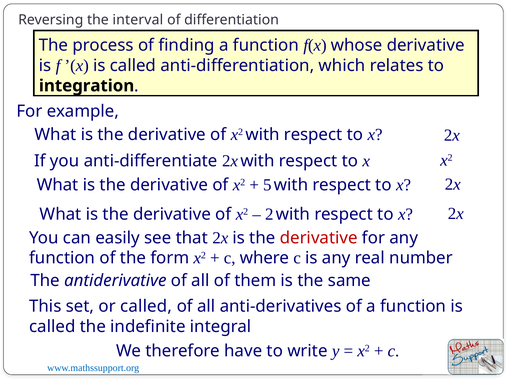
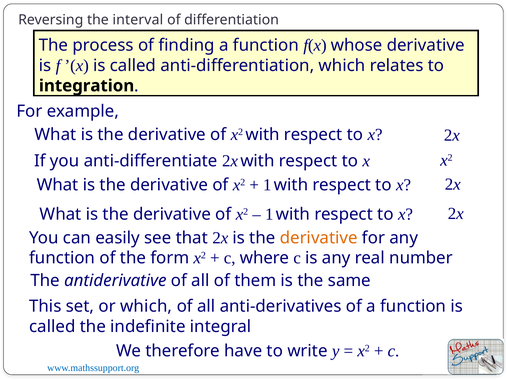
5: 5 -> 1 (267, 185)
2: 2 -> 1 (269, 214)
derivative colour: red -> orange (319, 238)
or called: called -> which (146, 306)
